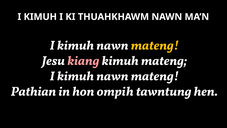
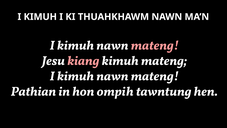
mateng colour: yellow -> pink (155, 45)
